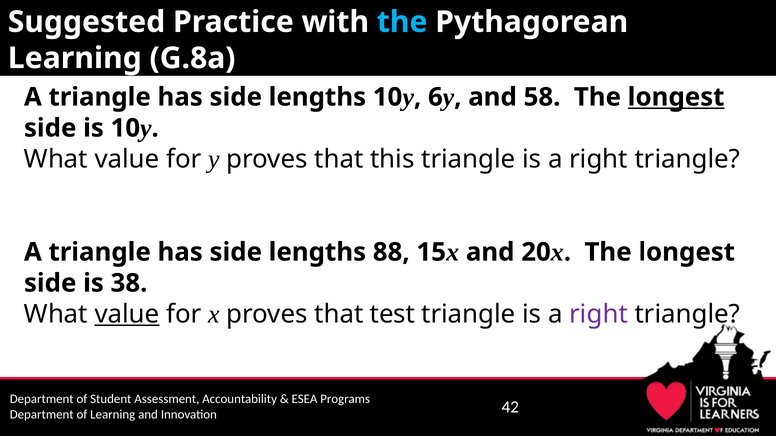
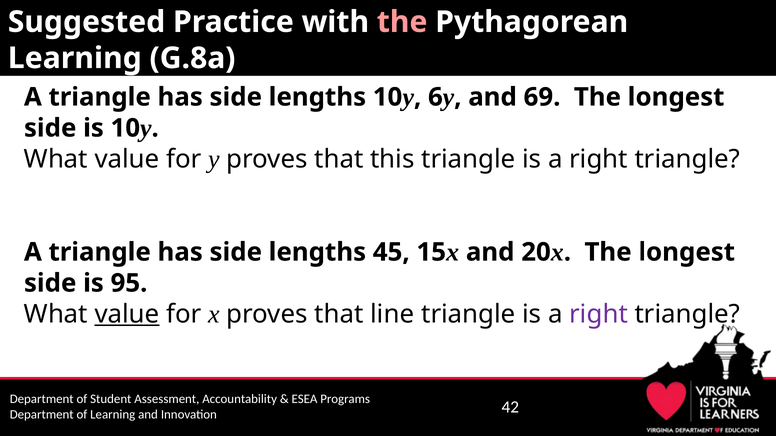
the colour: light blue -> pink (402, 22)
58: 58 -> 69 (542, 97)
longest underline: present -> none (676, 97)
88: 88 -> 45 (391, 252)
38: 38 -> 95 (129, 283)
test: test -> line (392, 314)
